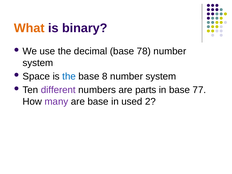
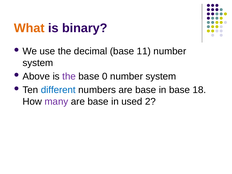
78: 78 -> 11 (144, 51)
Space: Space -> Above (36, 76)
the colour: blue -> purple (69, 76)
8: 8 -> 0 (105, 76)
different colour: purple -> blue (58, 90)
numbers are parts: parts -> base (146, 90)
77: 77 -> 18 (199, 90)
